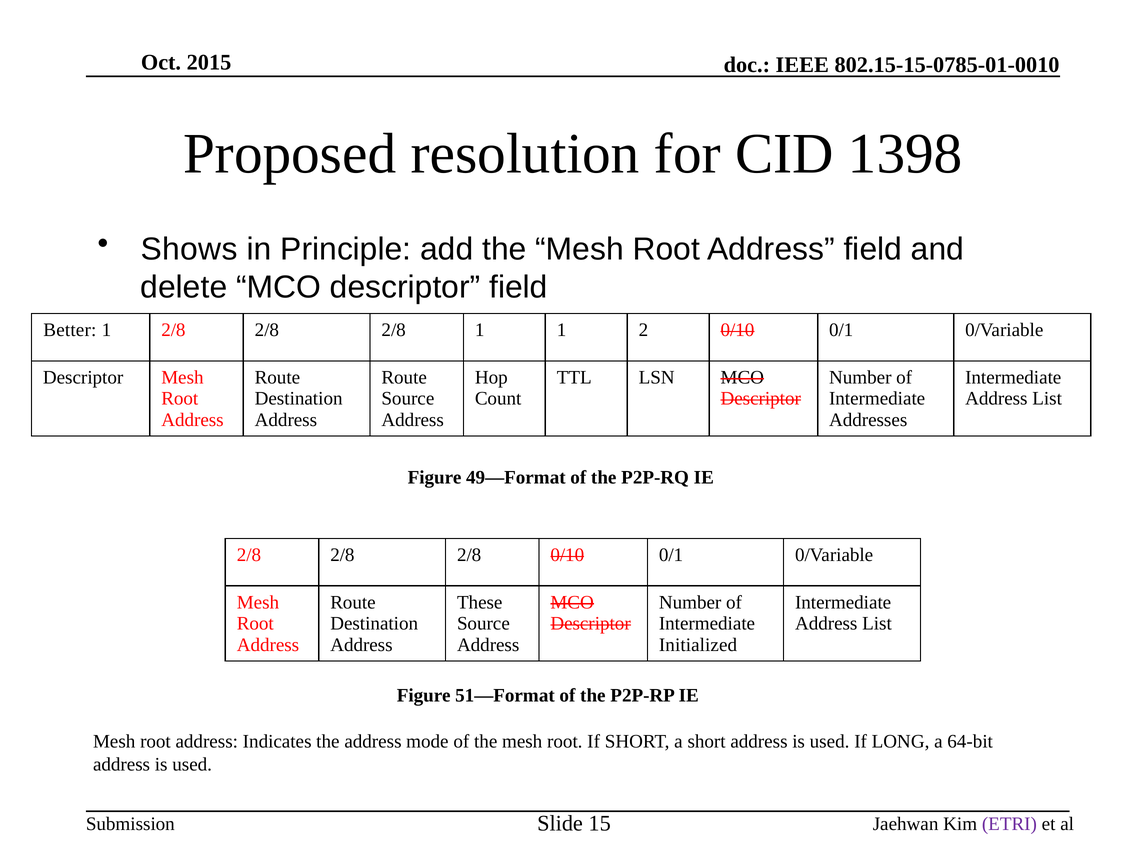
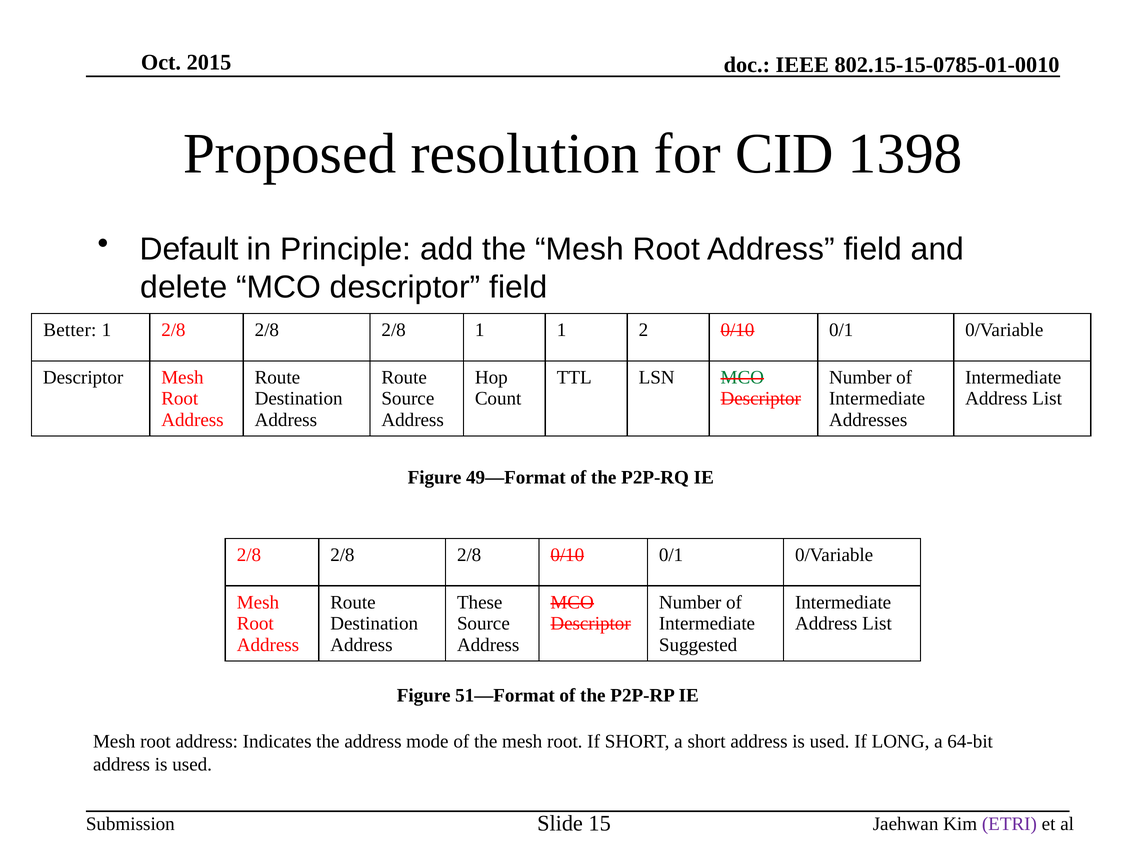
Shows: Shows -> Default (189, 249)
MCO colour: black -> green (742, 378)
Initialized: Initialized -> Suggested (698, 645)
